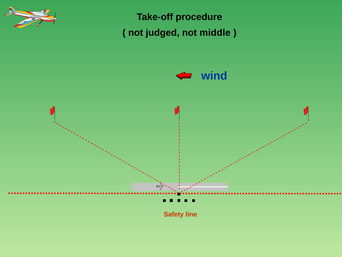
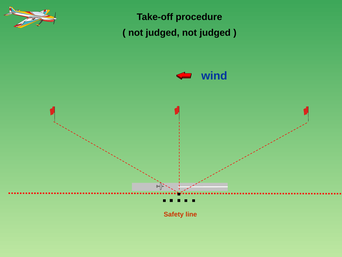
judged not middle: middle -> judged (215, 33)
